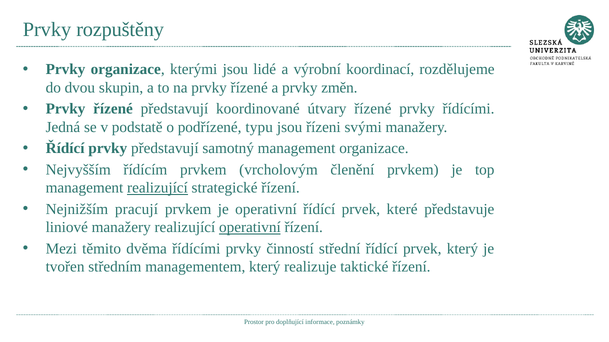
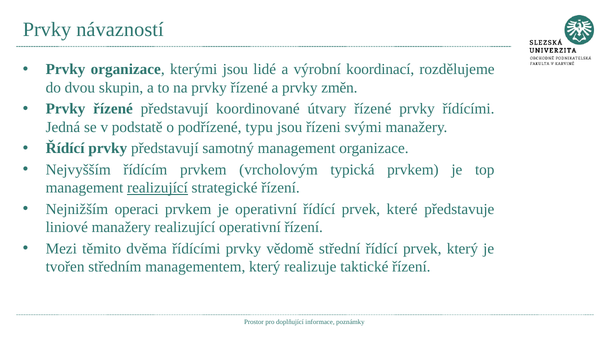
rozpuštěny: rozpuštěny -> návazností (120, 30)
členění: členění -> typická (353, 170)
pracují: pracují -> operaci (137, 209)
operativní underline: present -> none (250, 228)
činností: činností -> vědomě (290, 249)
